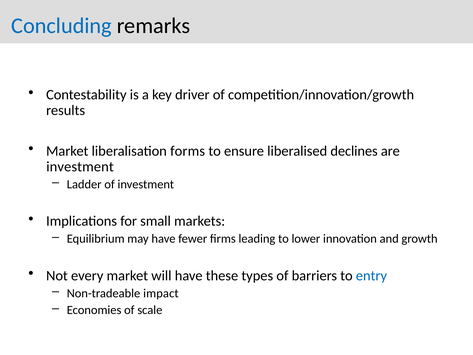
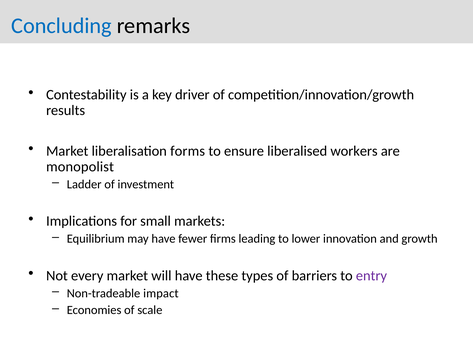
declines: declines -> workers (354, 151)
investment: investment -> monopolist (80, 167)
entry colour: blue -> purple (371, 275)
